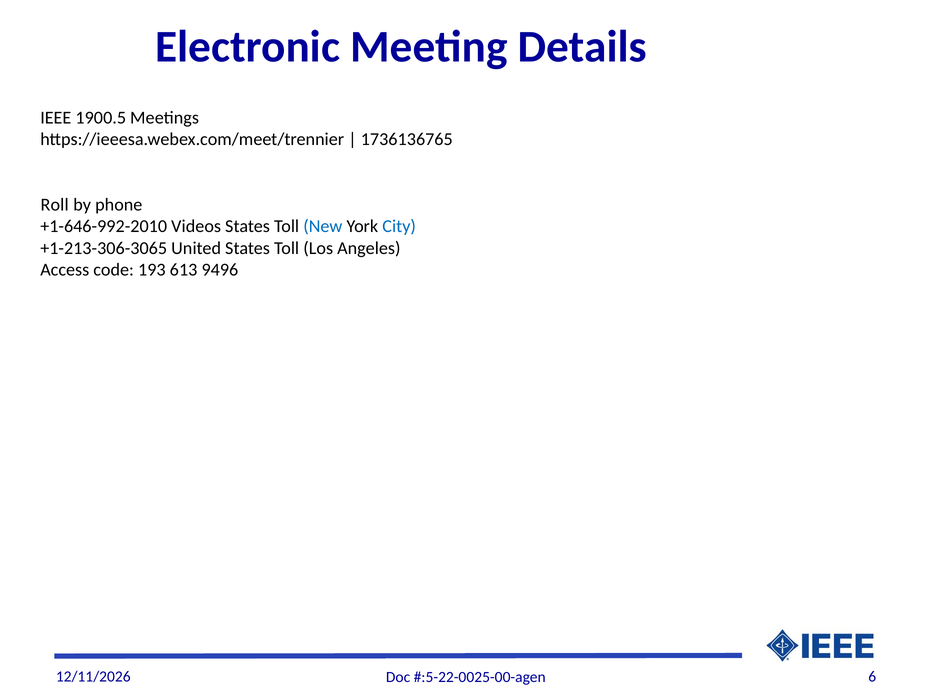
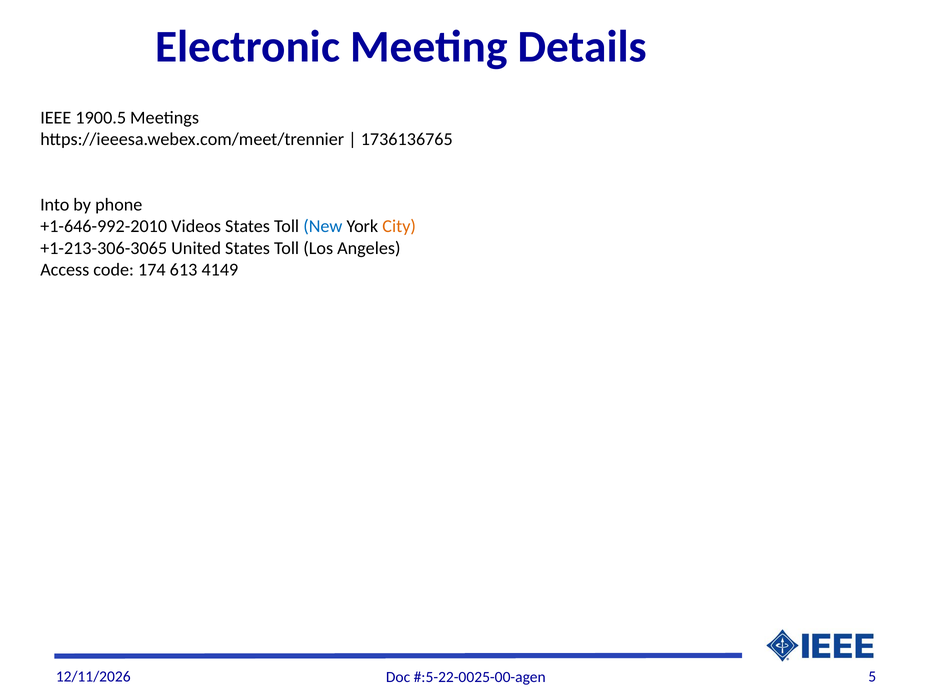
Roll: Roll -> Into (55, 205)
City colour: blue -> orange (399, 226)
193: 193 -> 174 (152, 270)
9496: 9496 -> 4149 (220, 270)
6: 6 -> 5 (872, 677)
